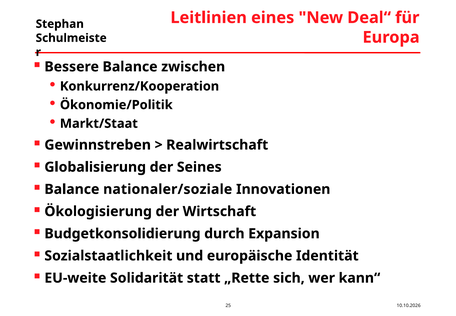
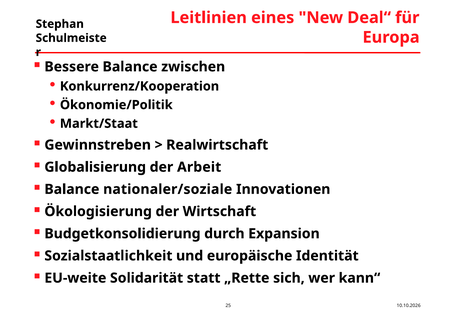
Seines: Seines -> Arbeit (199, 167)
